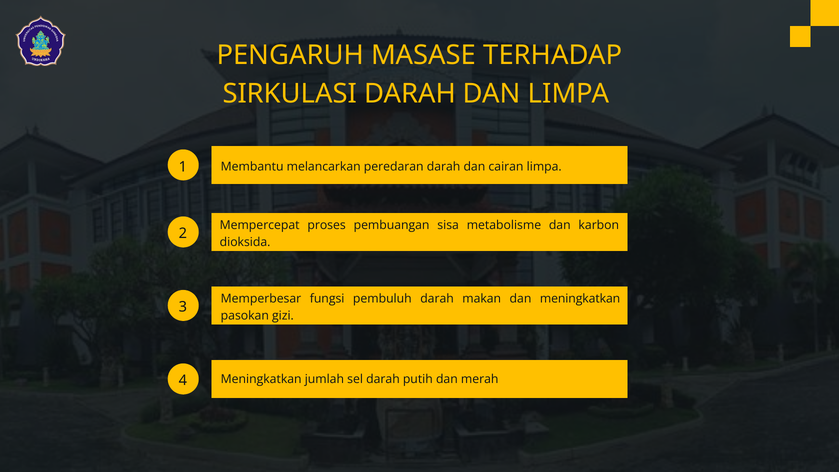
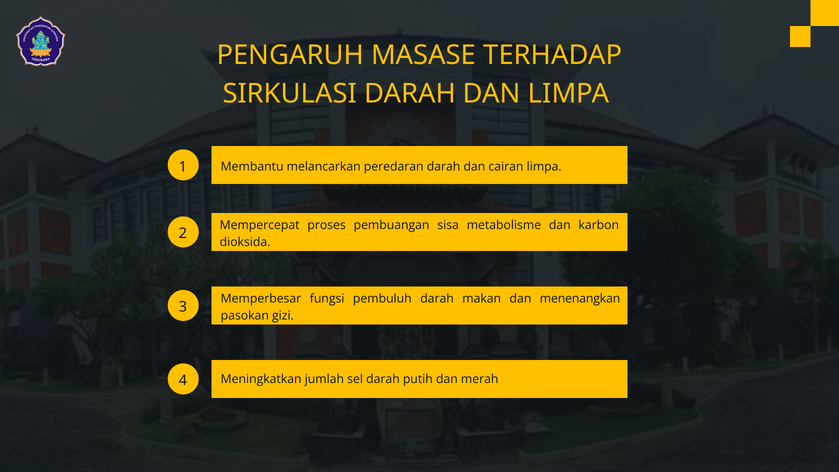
dan meningkatkan: meningkatkan -> menenangkan (580, 298)
